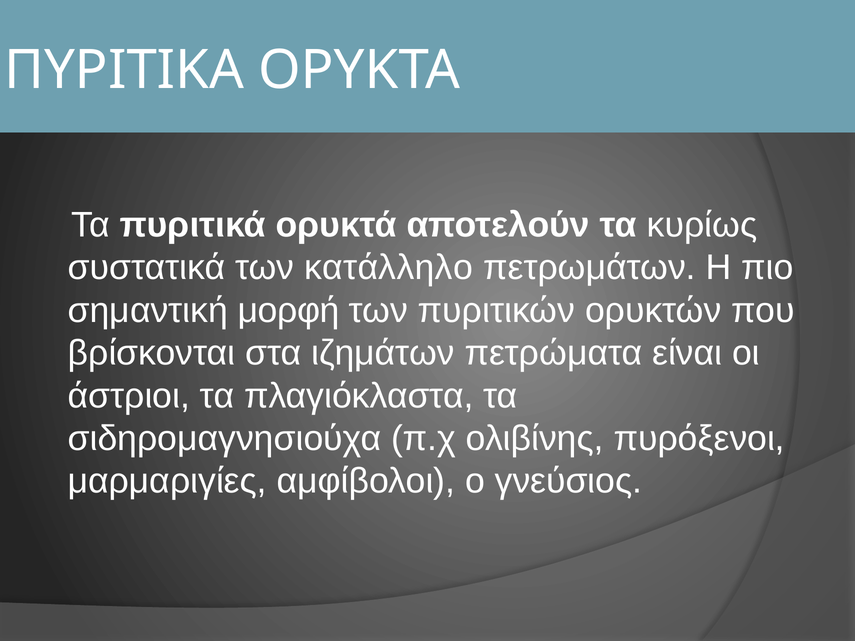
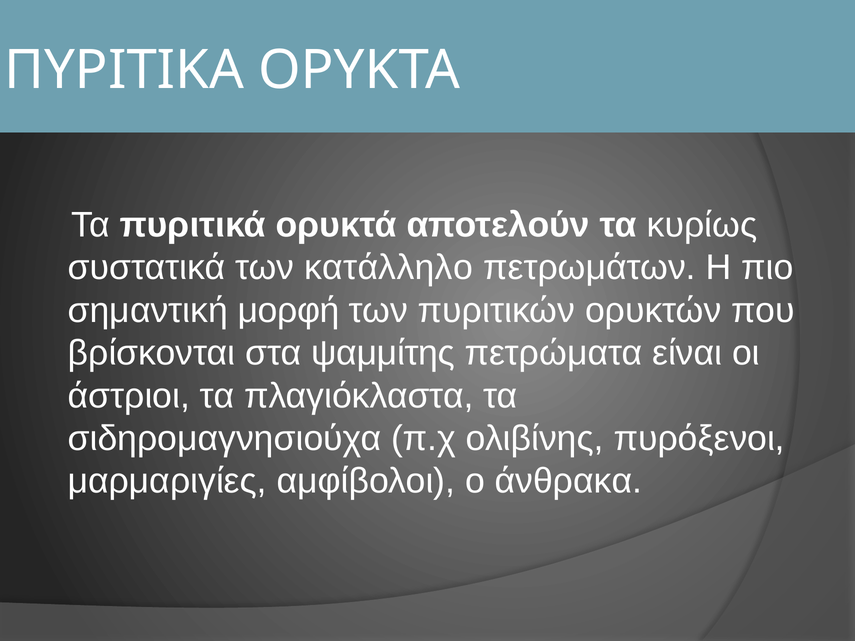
ιζημάτων: ιζημάτων -> ψαμμίτης (383, 353)
γνεύσιος: γνεύσιος -> άνθρακα (568, 481)
